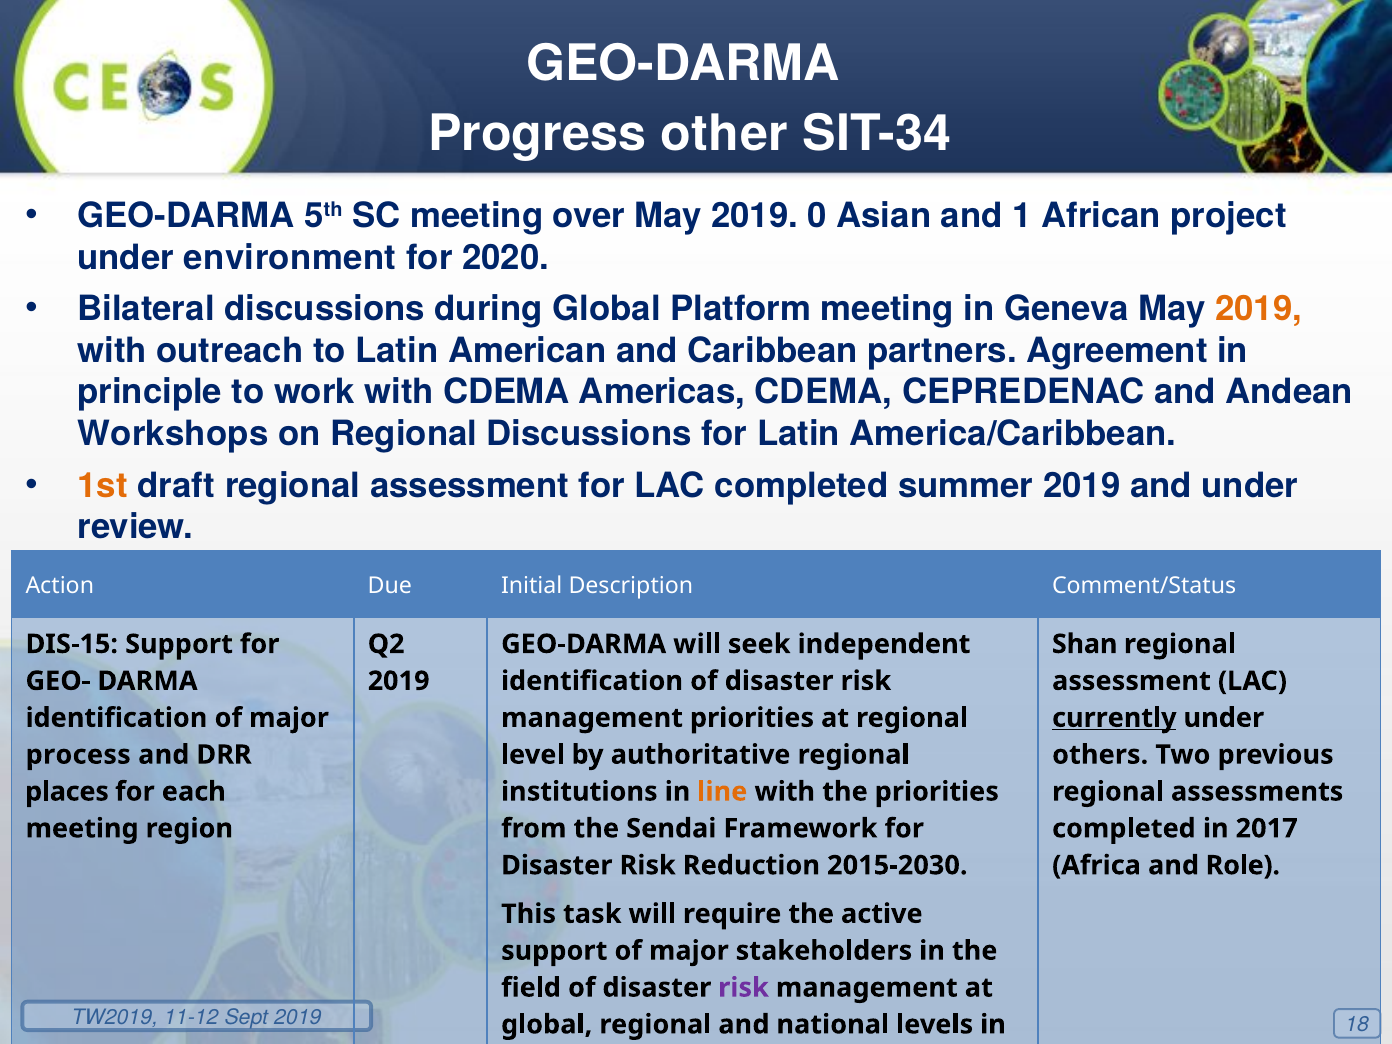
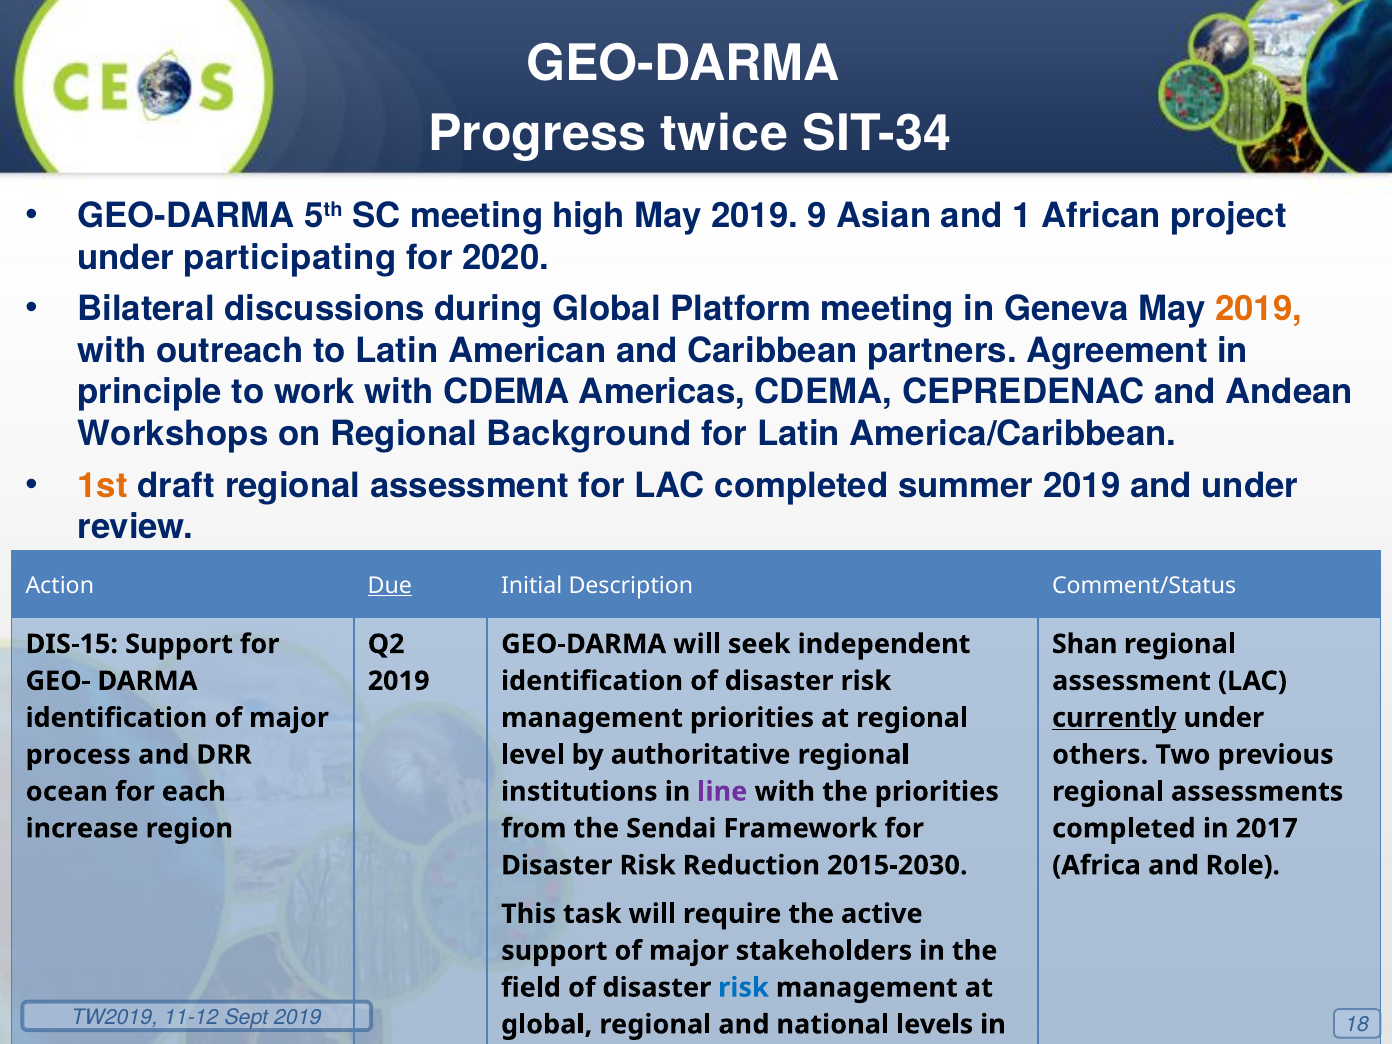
other: other -> twice (724, 134)
over: over -> high (589, 216)
0: 0 -> 9 (817, 216)
environment: environment -> participating (290, 258)
Regional Discussions: Discussions -> Background (589, 434)
Due underline: none -> present (390, 585)
places: places -> ocean (67, 792)
line colour: orange -> purple (722, 792)
meeting: meeting -> increase (82, 829)
risk colour: purple -> blue (744, 988)
